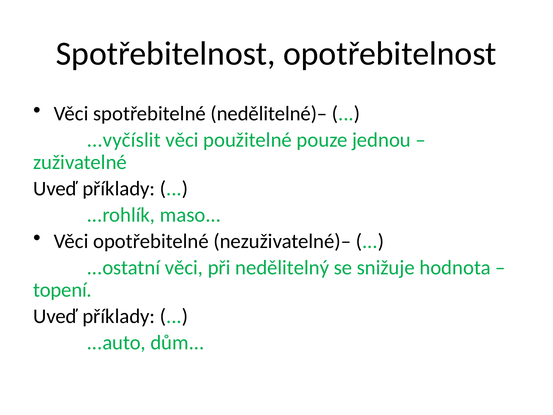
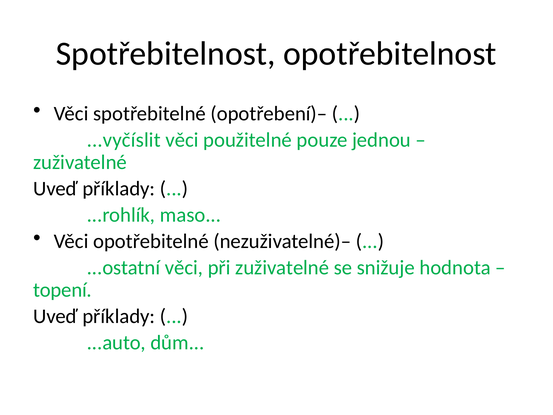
nedělitelné)–: nedělitelné)– -> opotřebení)– (269, 113)
při nedělitelný: nedělitelný -> zuživatelné (282, 267)
